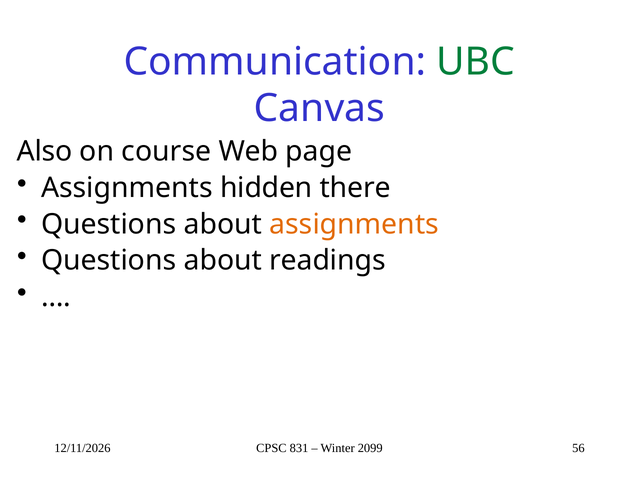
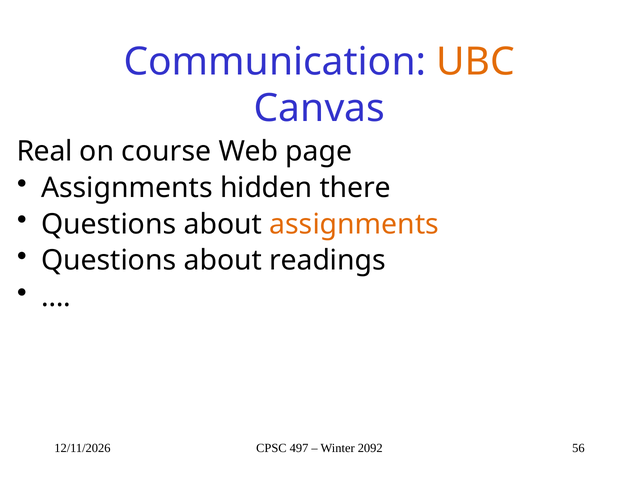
UBC colour: green -> orange (476, 62)
Also: Also -> Real (45, 152)
831: 831 -> 497 (299, 448)
2099: 2099 -> 2092 (370, 448)
